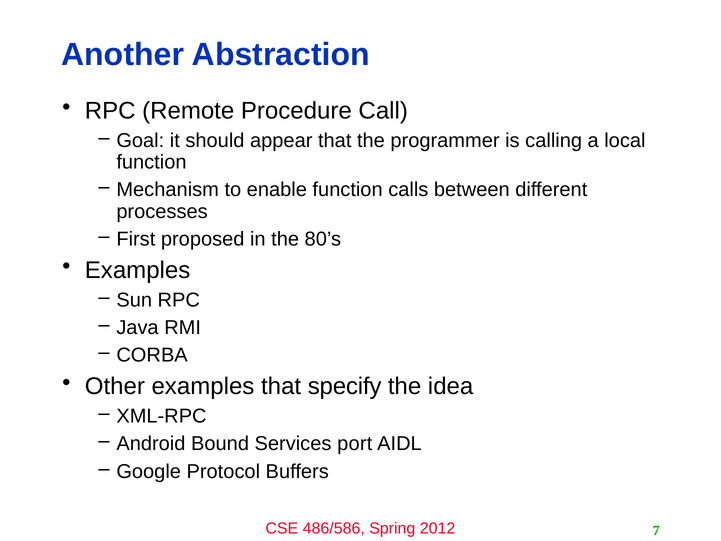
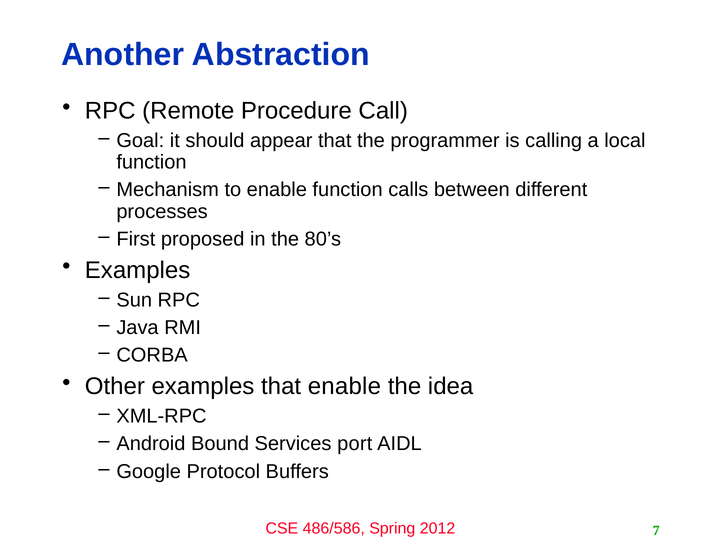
that specify: specify -> enable (344, 386)
